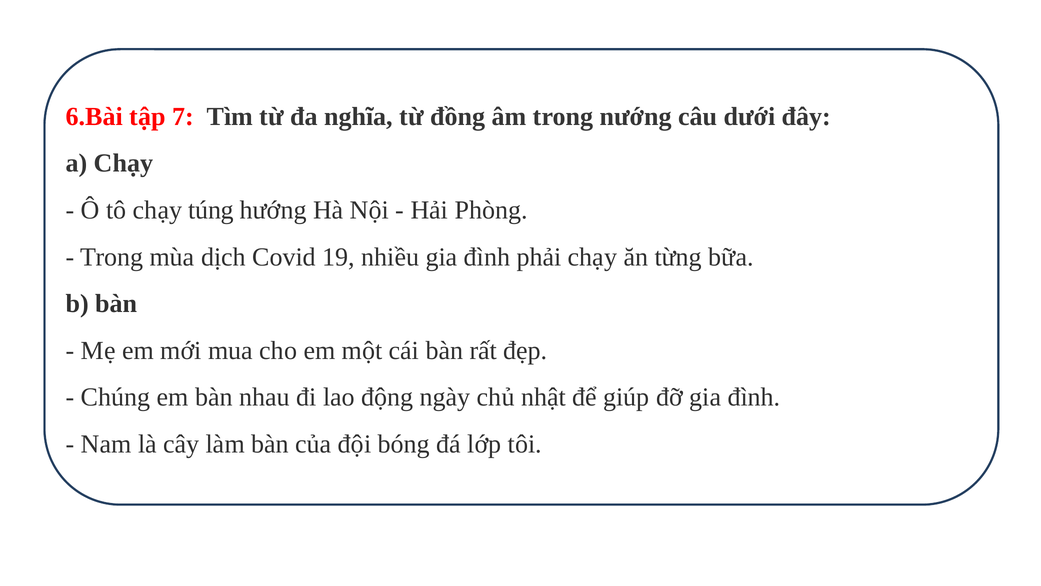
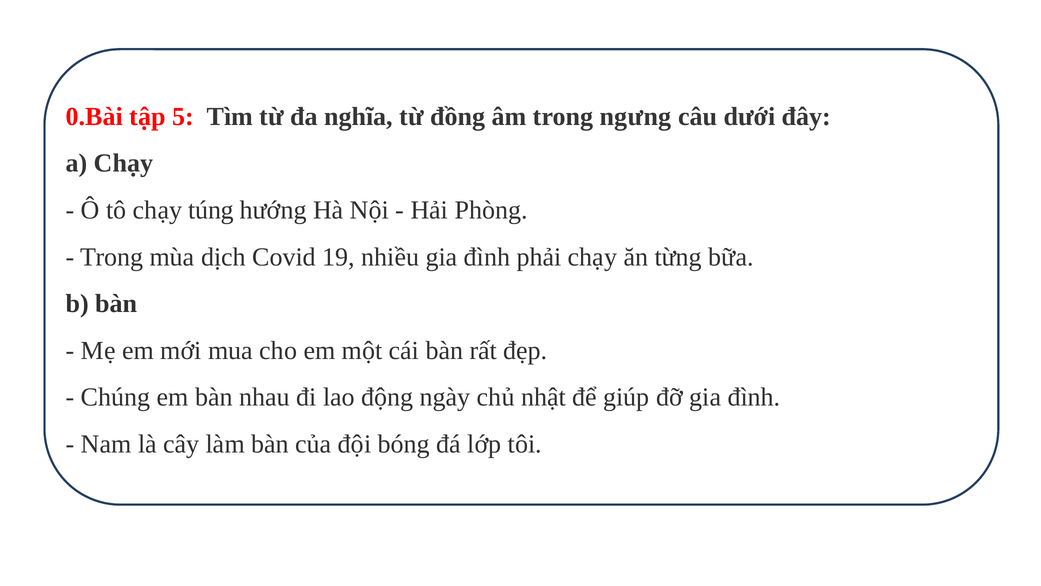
6.Bài: 6.Bài -> 0.Bài (94, 117)
7: 7 -> 5 (183, 117)
nướng: nướng -> ngưng (636, 117)
